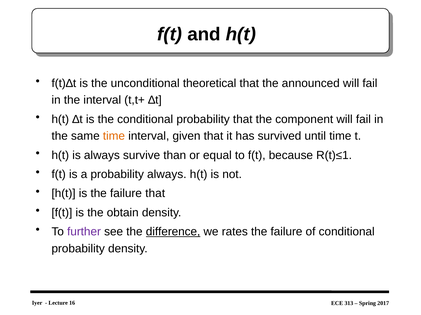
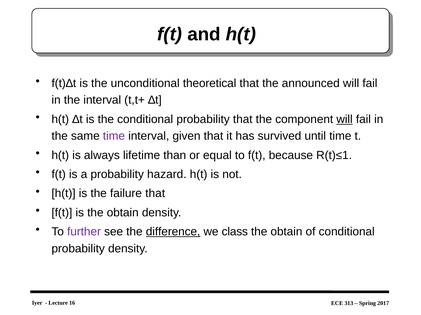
will underline: none -> present (345, 120)
time colour: orange -> purple (114, 136)
survive: survive -> lifetime (142, 156)
probability always: always -> hazard (167, 175)
rates: rates -> class (235, 232)
failure: failure -> obtain (286, 232)
